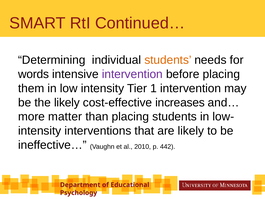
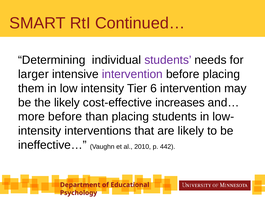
students colour: orange -> purple (168, 60)
words: words -> larger (33, 74)
1: 1 -> 6 (154, 88)
matter: matter -> before (65, 117)
